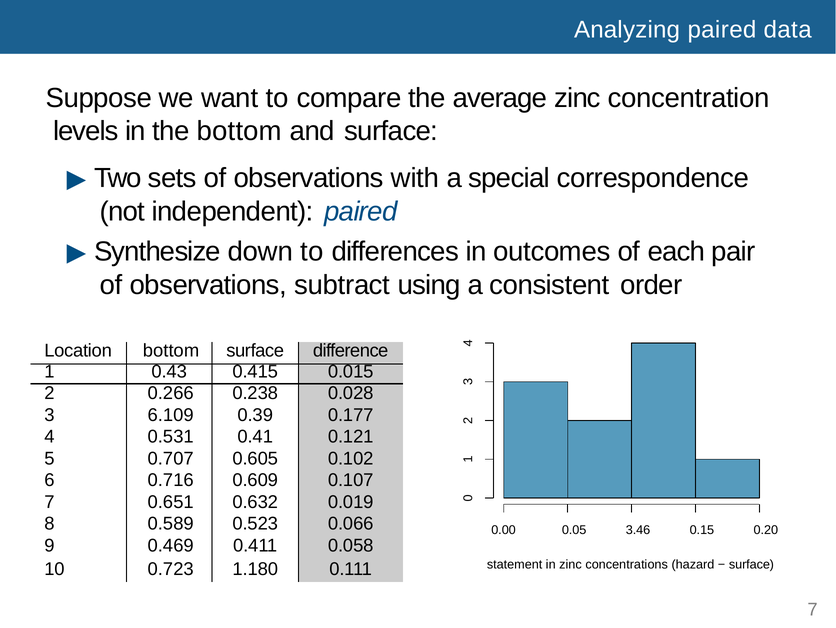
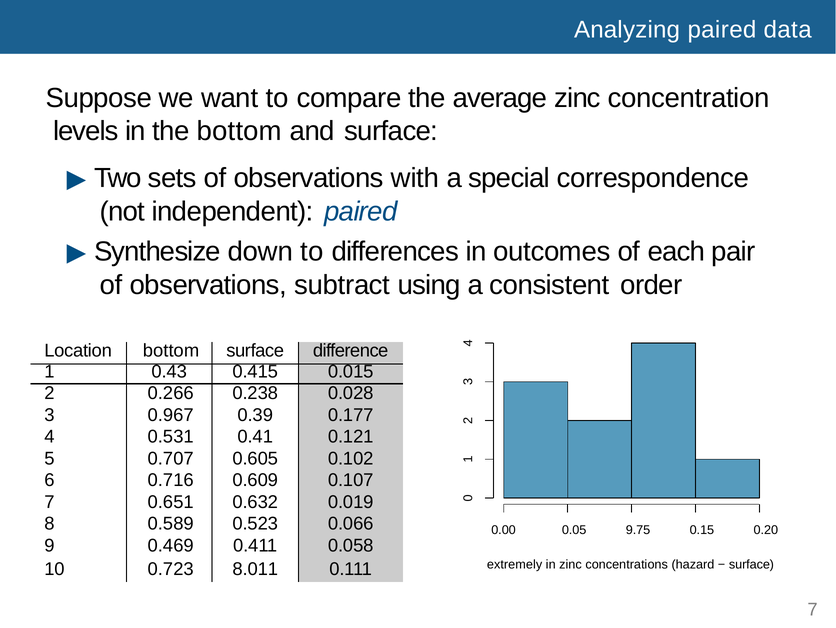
6.109: 6.109 -> 0.967 (171, 415)
3.46: 3.46 -> 9.75 (638, 530)
statement: statement -> extremely (515, 564)
1.180: 1.180 -> 8.011 (255, 569)
